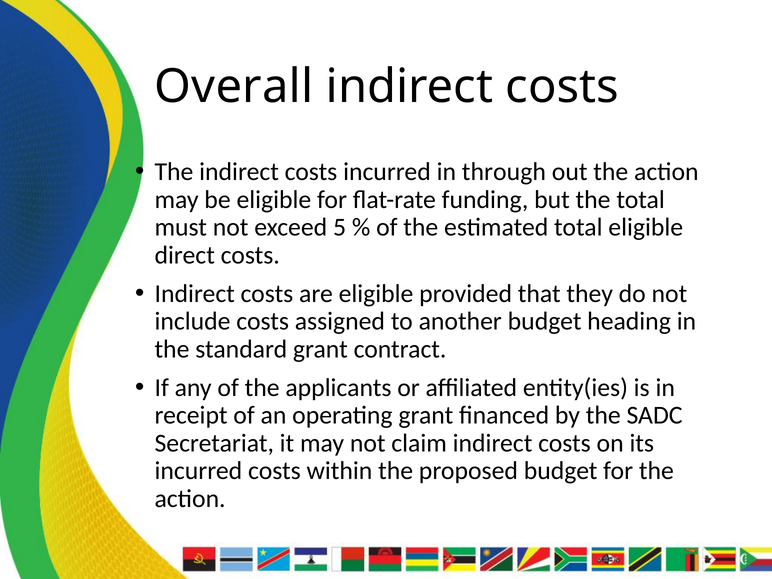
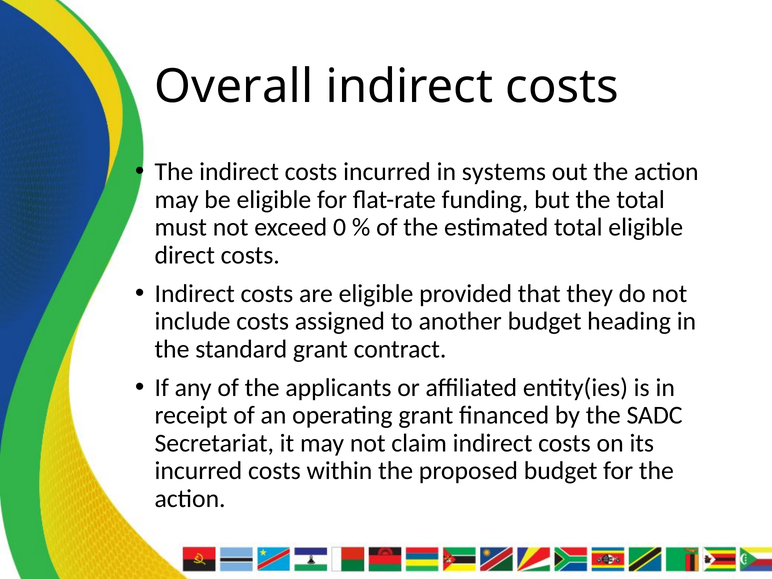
through: through -> systems (504, 172)
5: 5 -> 0 (340, 227)
